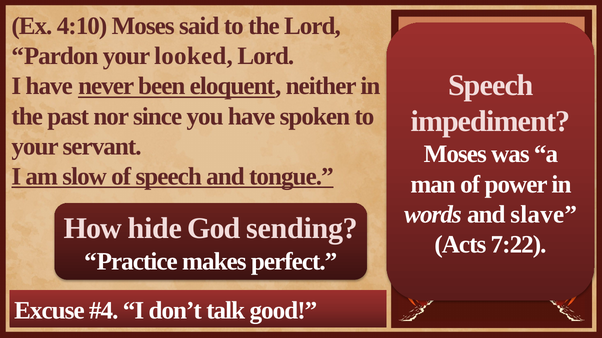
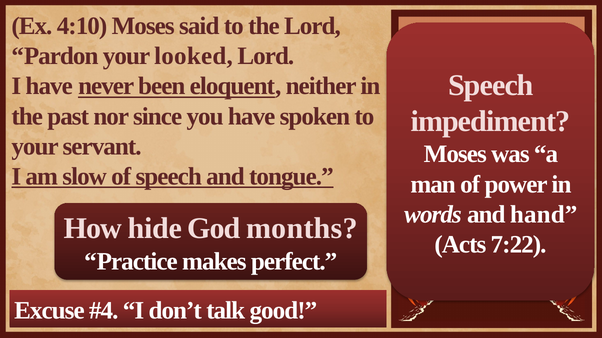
slave: slave -> hand (544, 215)
sending: sending -> months (302, 229)
